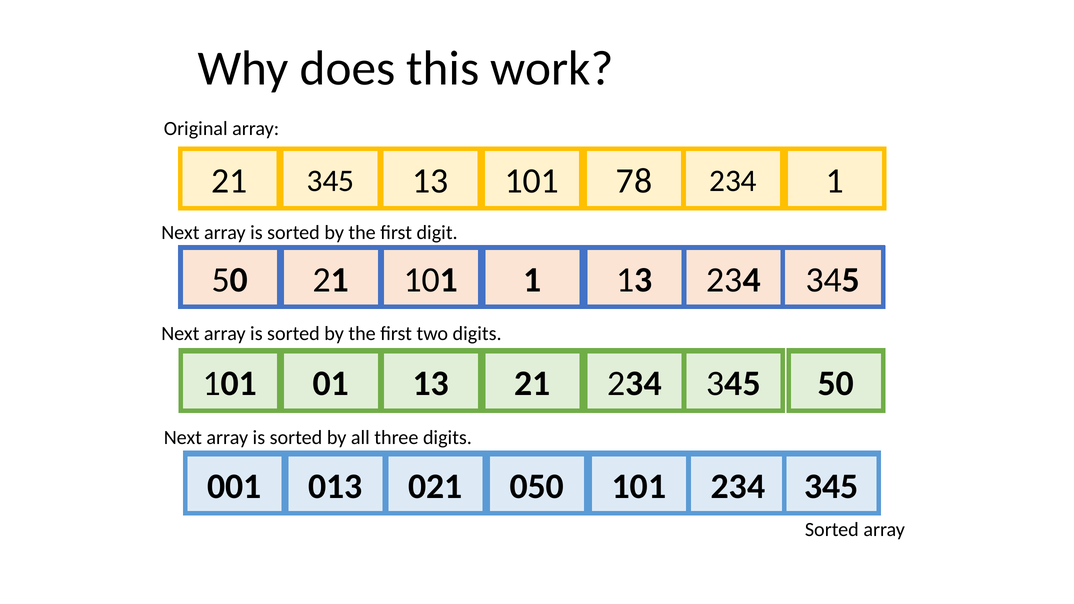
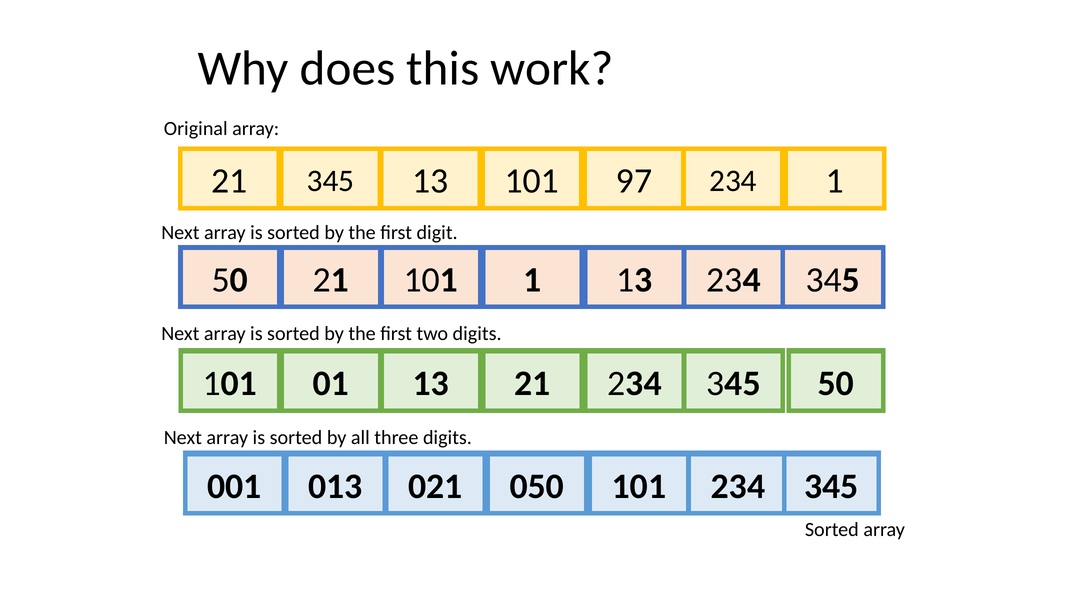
78: 78 -> 97 (634, 181)
